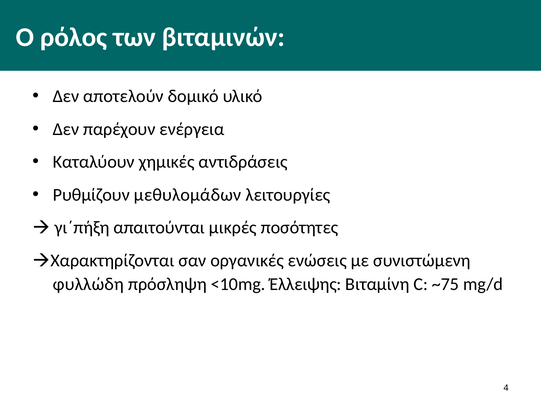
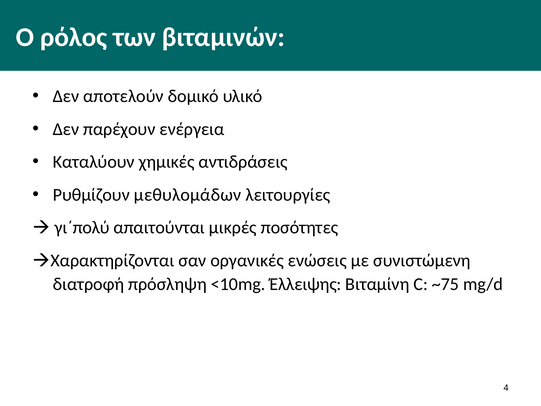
γι΄πήξη: γι΄πήξη -> γι΄πολύ (82, 227)
φυλλώδη: φυλλώδη -> διατροφή (88, 284)
